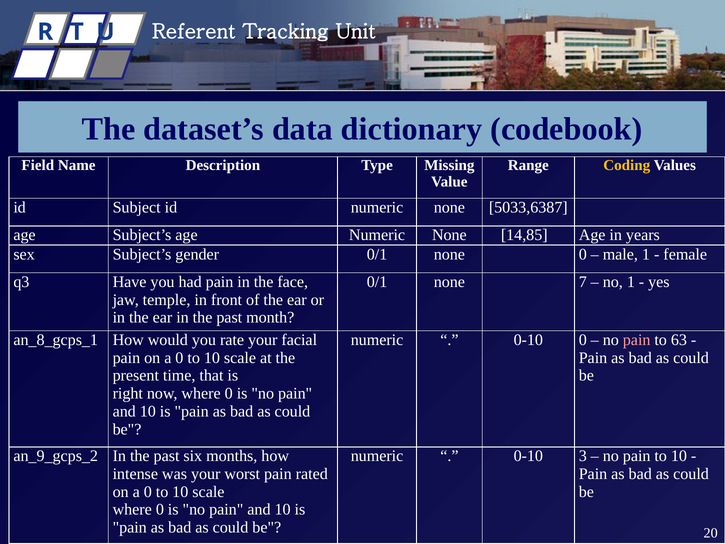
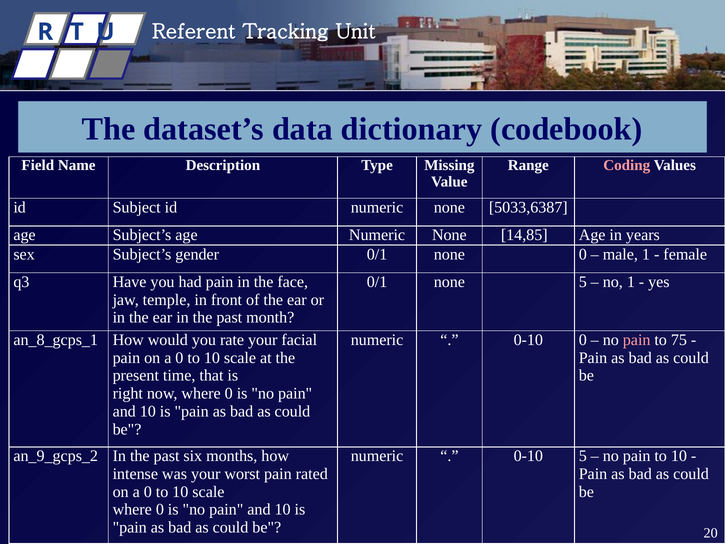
Coding colour: yellow -> pink (627, 165)
none 7: 7 -> 5 (583, 282)
63: 63 -> 75 (679, 340)
0-10 3: 3 -> 5 (583, 456)
